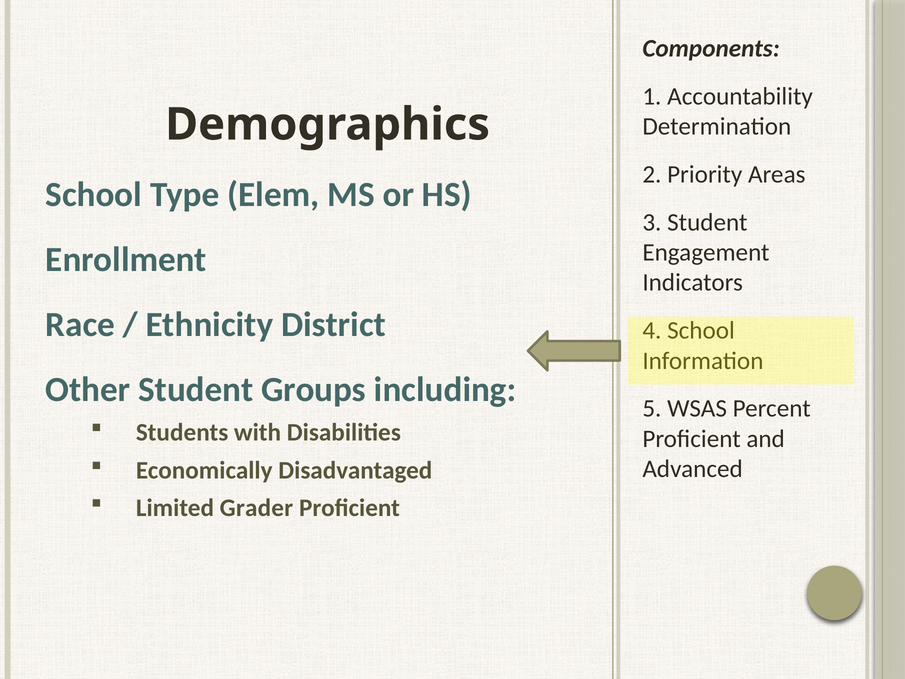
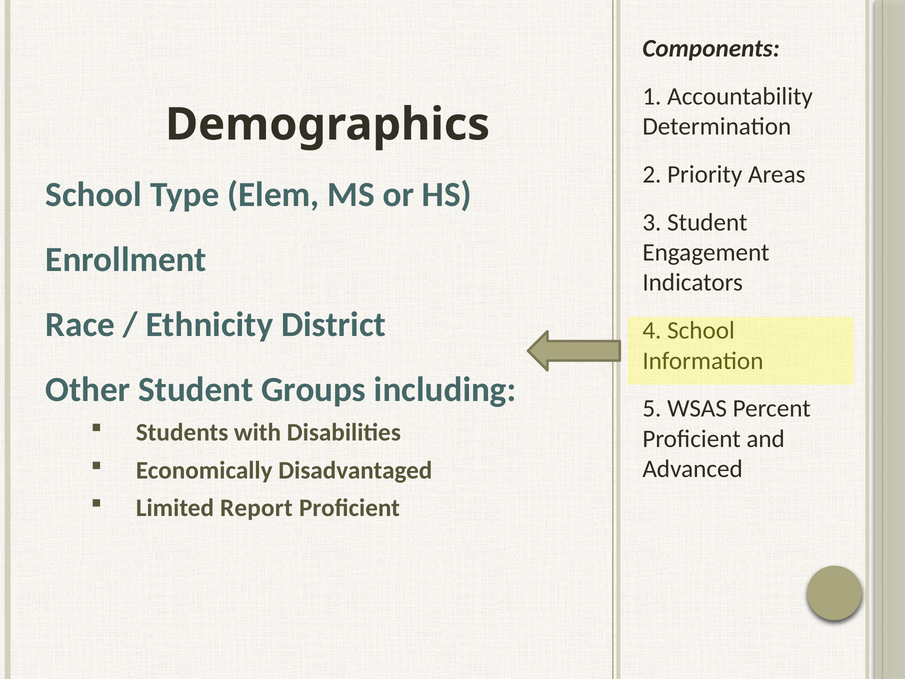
Grader: Grader -> Report (256, 508)
